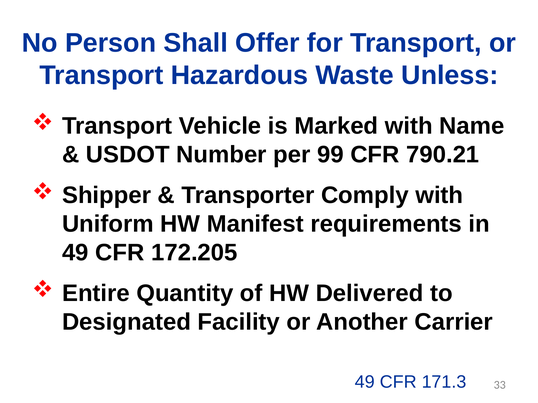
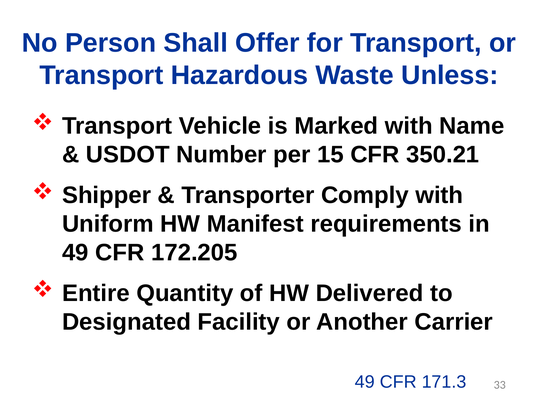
99: 99 -> 15 (330, 155)
790.21: 790.21 -> 350.21 (443, 155)
